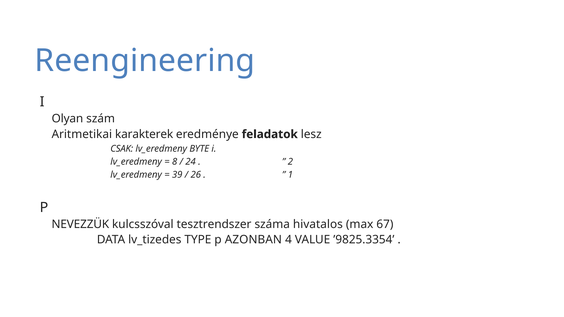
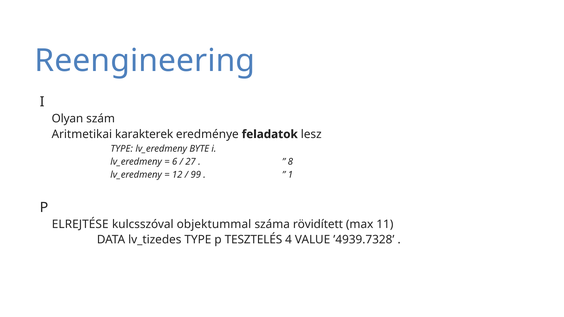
CSAK: CSAK -> TYPE (122, 149)
8: 8 -> 6 (175, 162)
24: 24 -> 27 (191, 162)
2: 2 -> 8 (290, 162)
39: 39 -> 12 (177, 175)
26: 26 -> 99 (196, 175)
NEVEZZÜK: NEVEZZÜK -> ELREJTÉSE (80, 224)
tesztrendszer: tesztrendszer -> objektummal (214, 224)
hivatalos: hivatalos -> rövidített (318, 224)
67: 67 -> 11 (385, 224)
AZONBAN: AZONBAN -> TESZTELÉS (253, 240)
’9825.3354: ’9825.3354 -> ’4939.7328 (364, 240)
